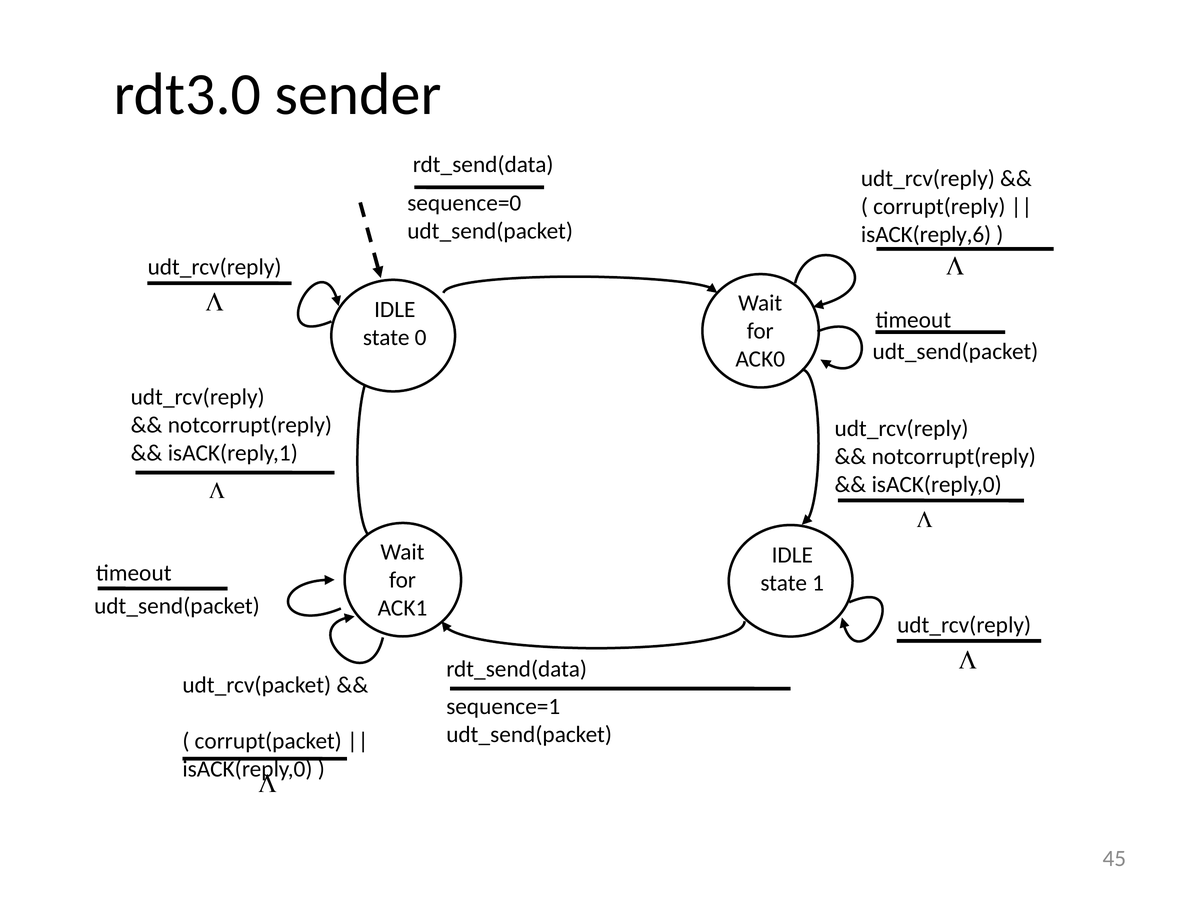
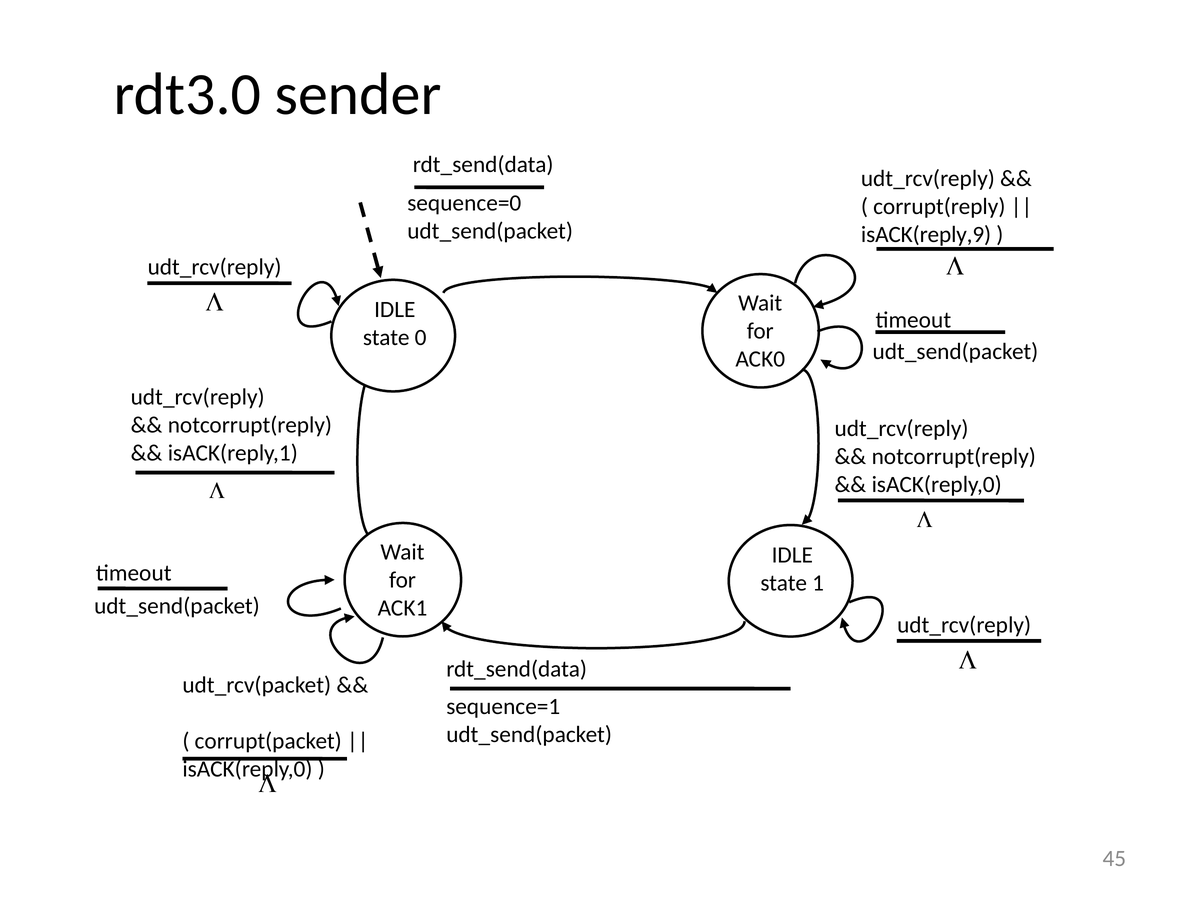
isACK(reply,6: isACK(reply,6 -> isACK(reply,9 (926, 234)
